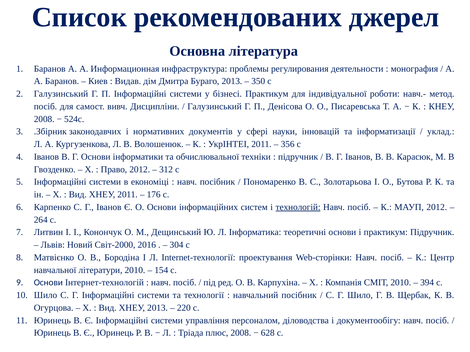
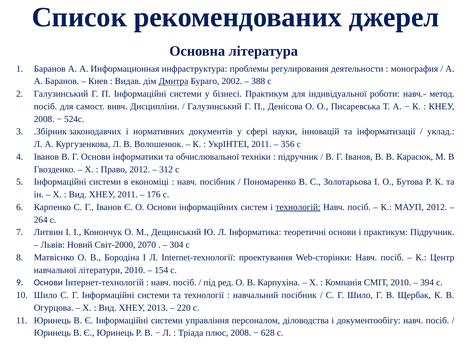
Дмитра underline: none -> present (173, 81)
Бураго 2013: 2013 -> 2002 (232, 81)
350: 350 -> 388 (258, 81)
2016: 2016 -> 2070 (147, 245)
